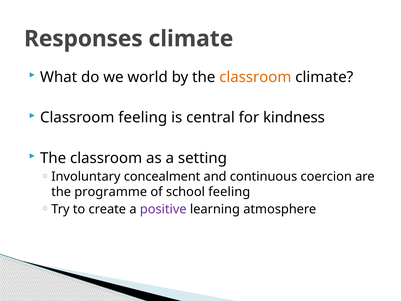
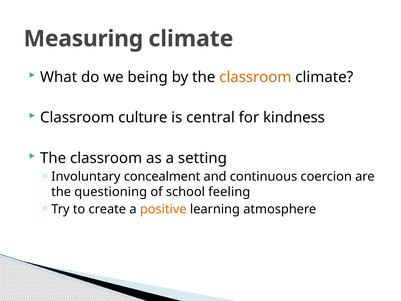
Responses: Responses -> Measuring (83, 39)
world: world -> being (148, 77)
Classroom feeling: feeling -> culture (143, 118)
programme: programme -> questioning (111, 192)
positive colour: purple -> orange (163, 209)
